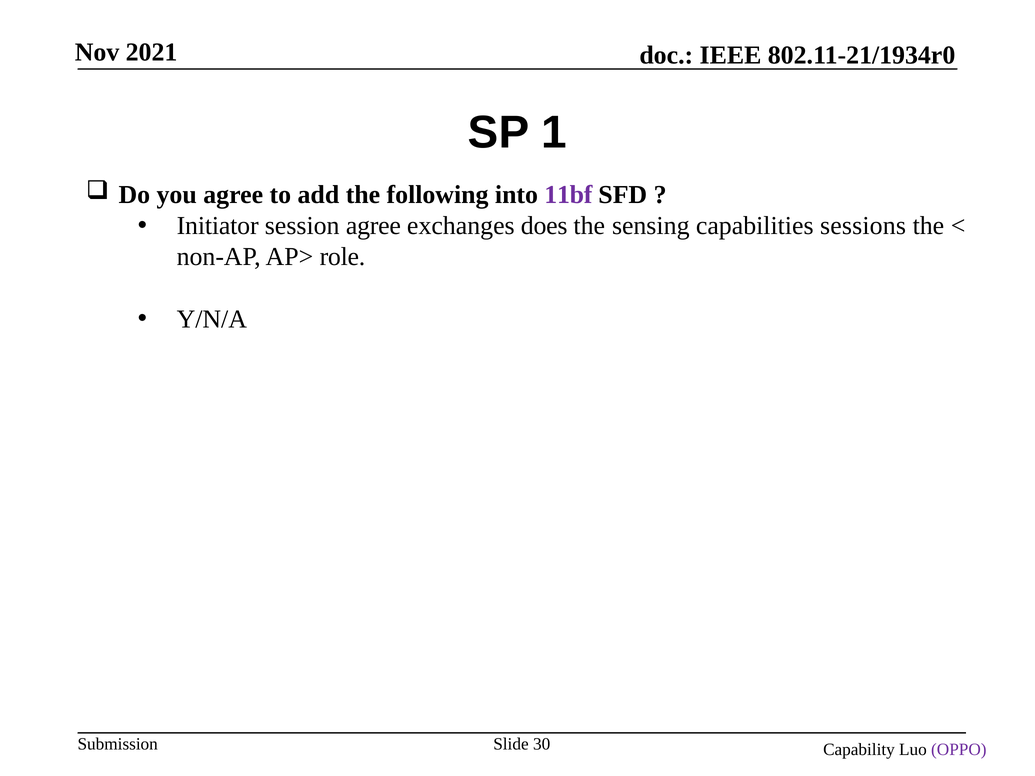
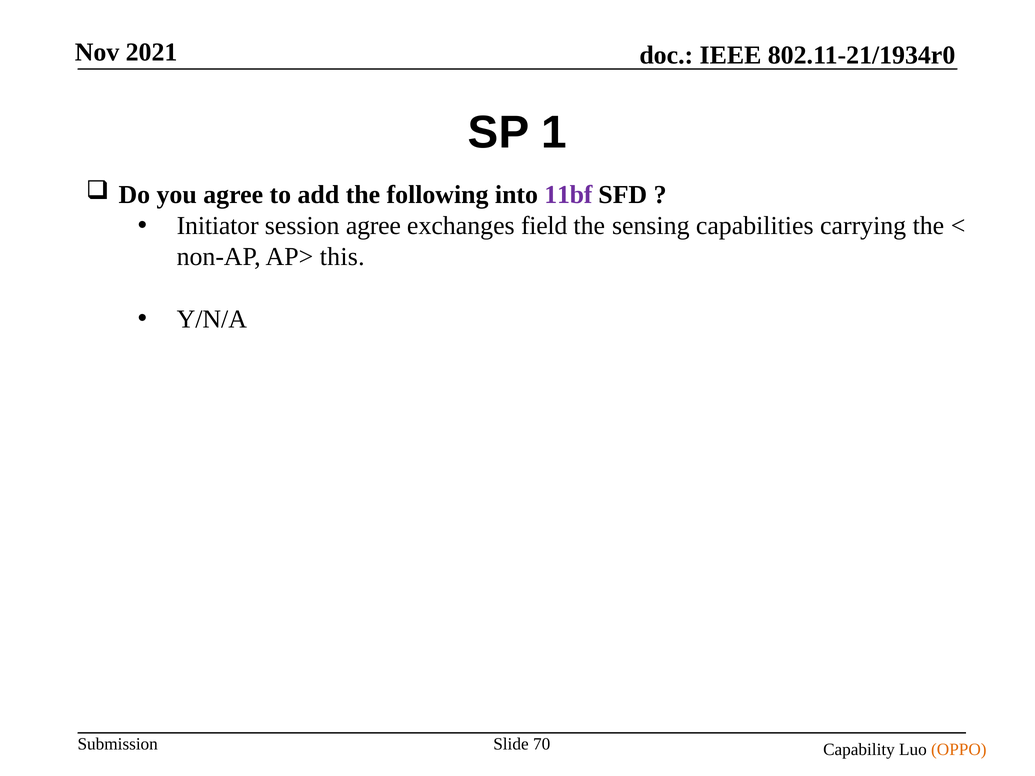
does: does -> field (544, 226)
sessions: sessions -> carrying (863, 226)
role: role -> this (342, 257)
30: 30 -> 70 (542, 744)
OPPO colour: purple -> orange (959, 750)
